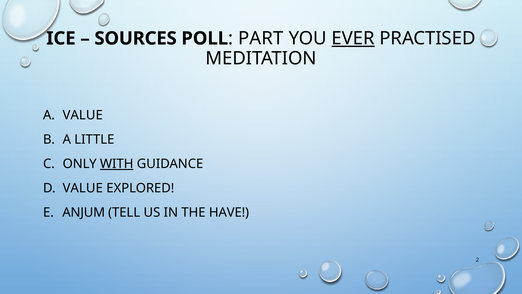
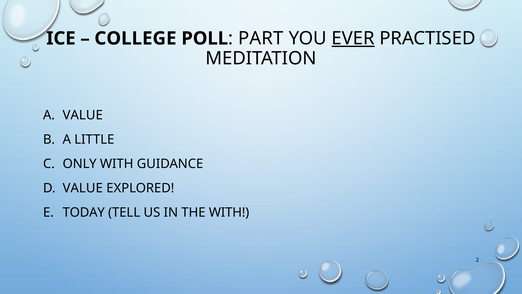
SOURCES: SOURCES -> COLLEGE (135, 38)
WITH underline: present -> none (117, 164)
ANJUM: ANJUM -> TODAY (84, 212)
THE HAVE: HAVE -> WITH (229, 212)
